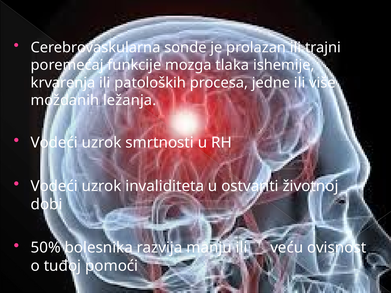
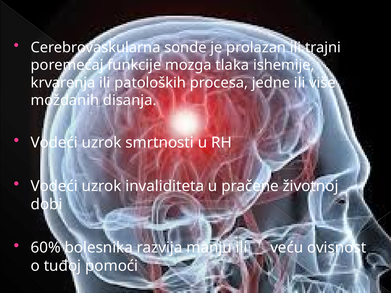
ležanja: ležanja -> disanja (130, 100)
ostvariti: ostvariti -> pračene (250, 186)
50%: 50% -> 60% (46, 248)
